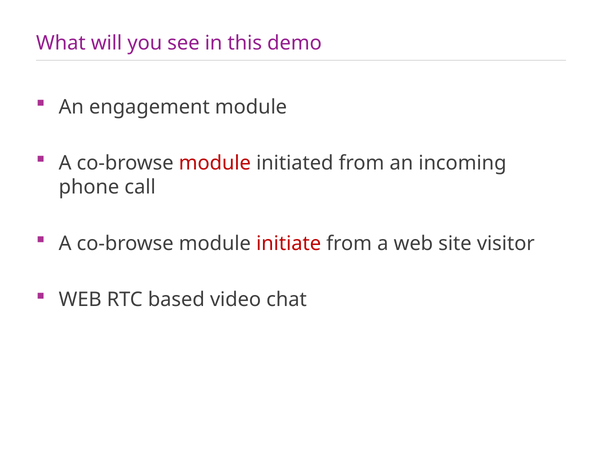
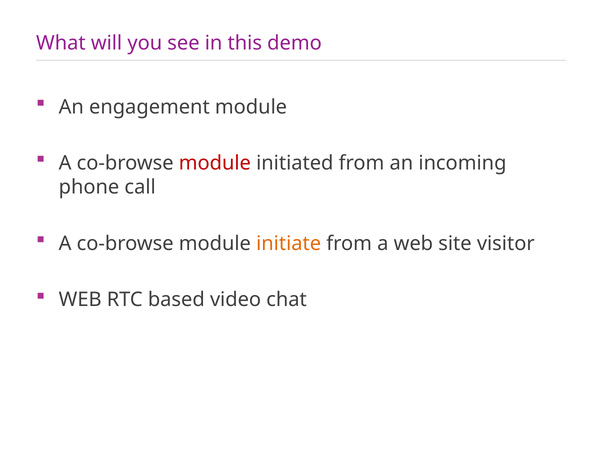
initiate colour: red -> orange (289, 243)
